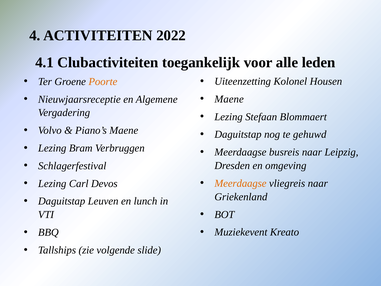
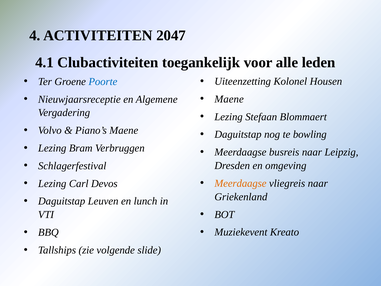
2022: 2022 -> 2047 (171, 36)
Poorte colour: orange -> blue (103, 82)
gehuwd: gehuwd -> bowling (310, 134)
